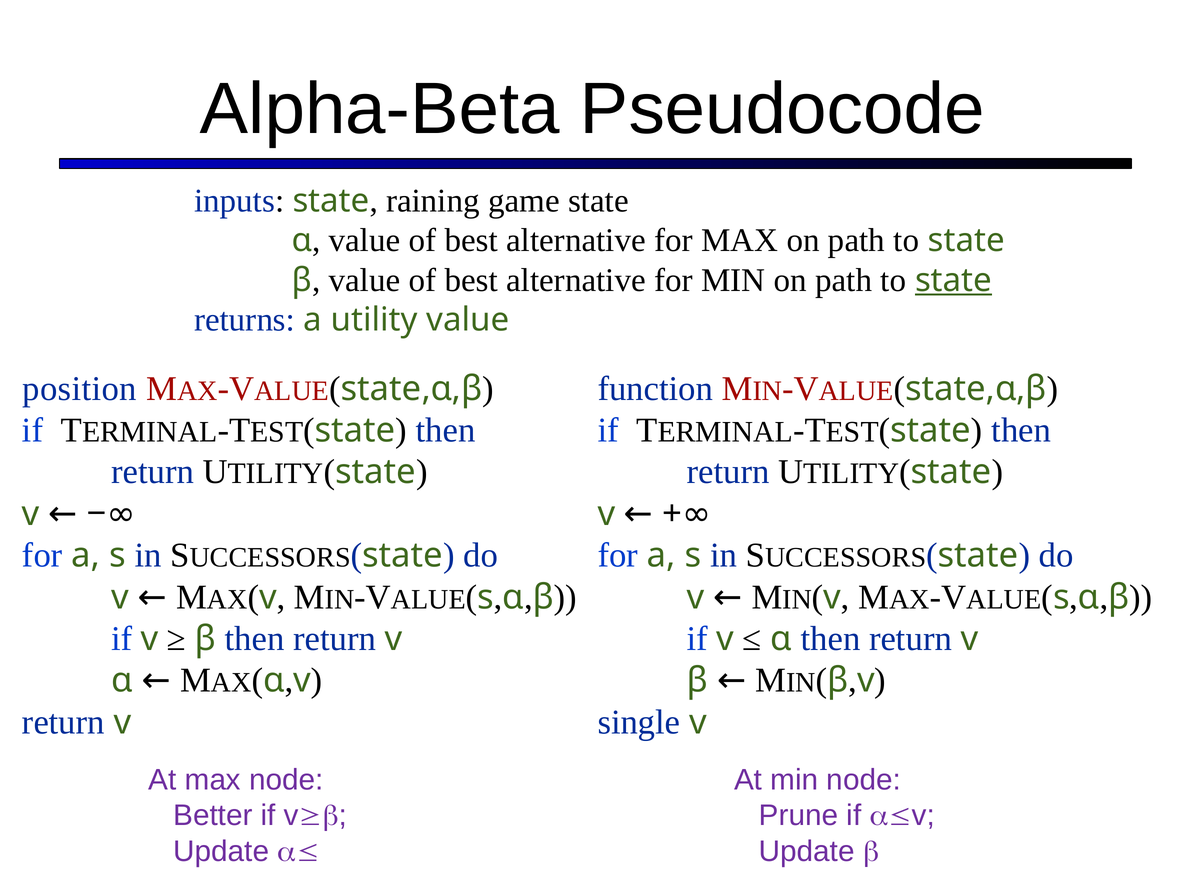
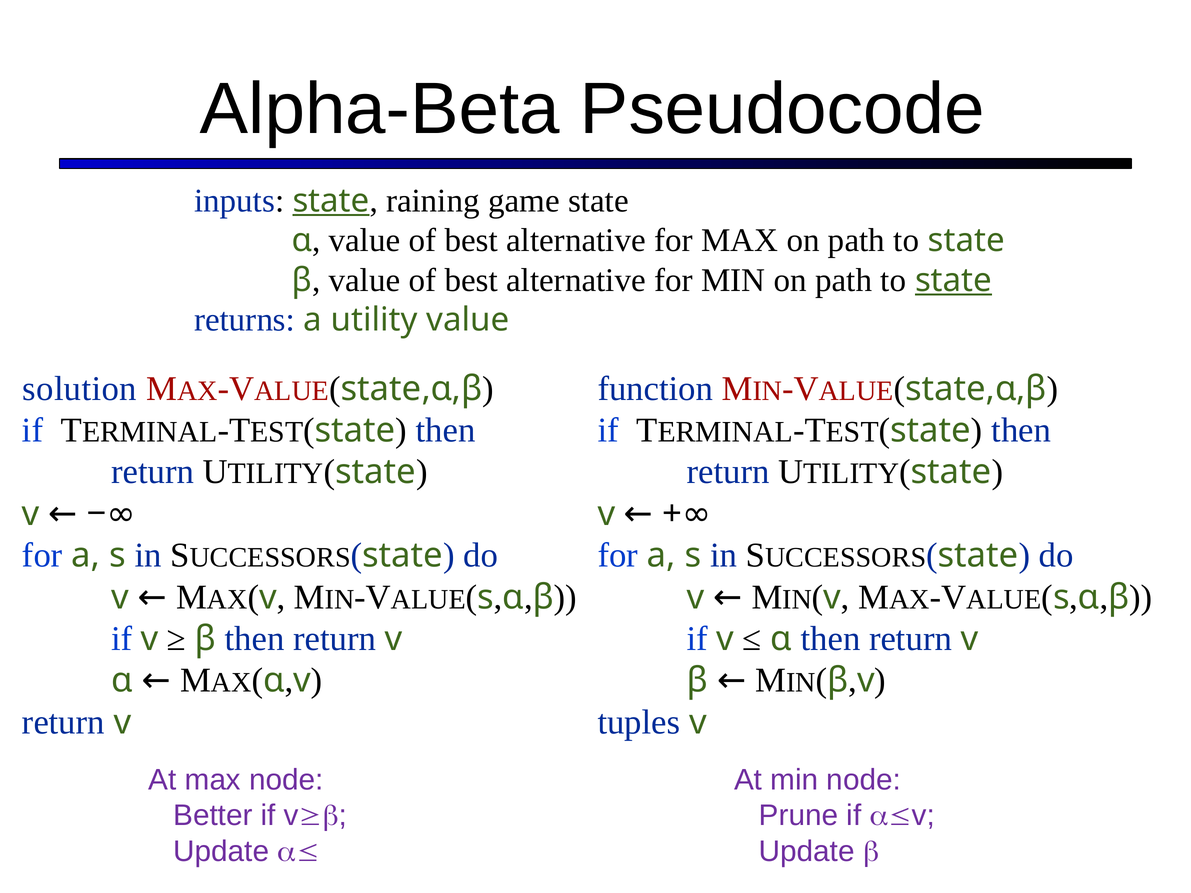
state underline: none -> present (331, 201)
position: position -> solution (80, 389)
single: single -> tuples (639, 722)
